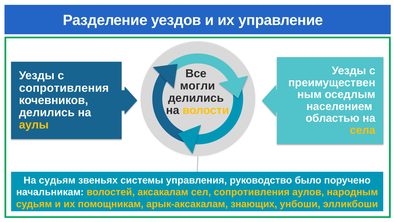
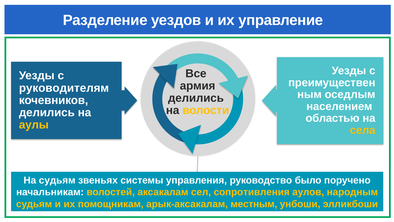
могли: могли -> армия (198, 86)
сопротивления: сопротивления -> руководителям (64, 88)
знающих: знающих -> местным (254, 204)
